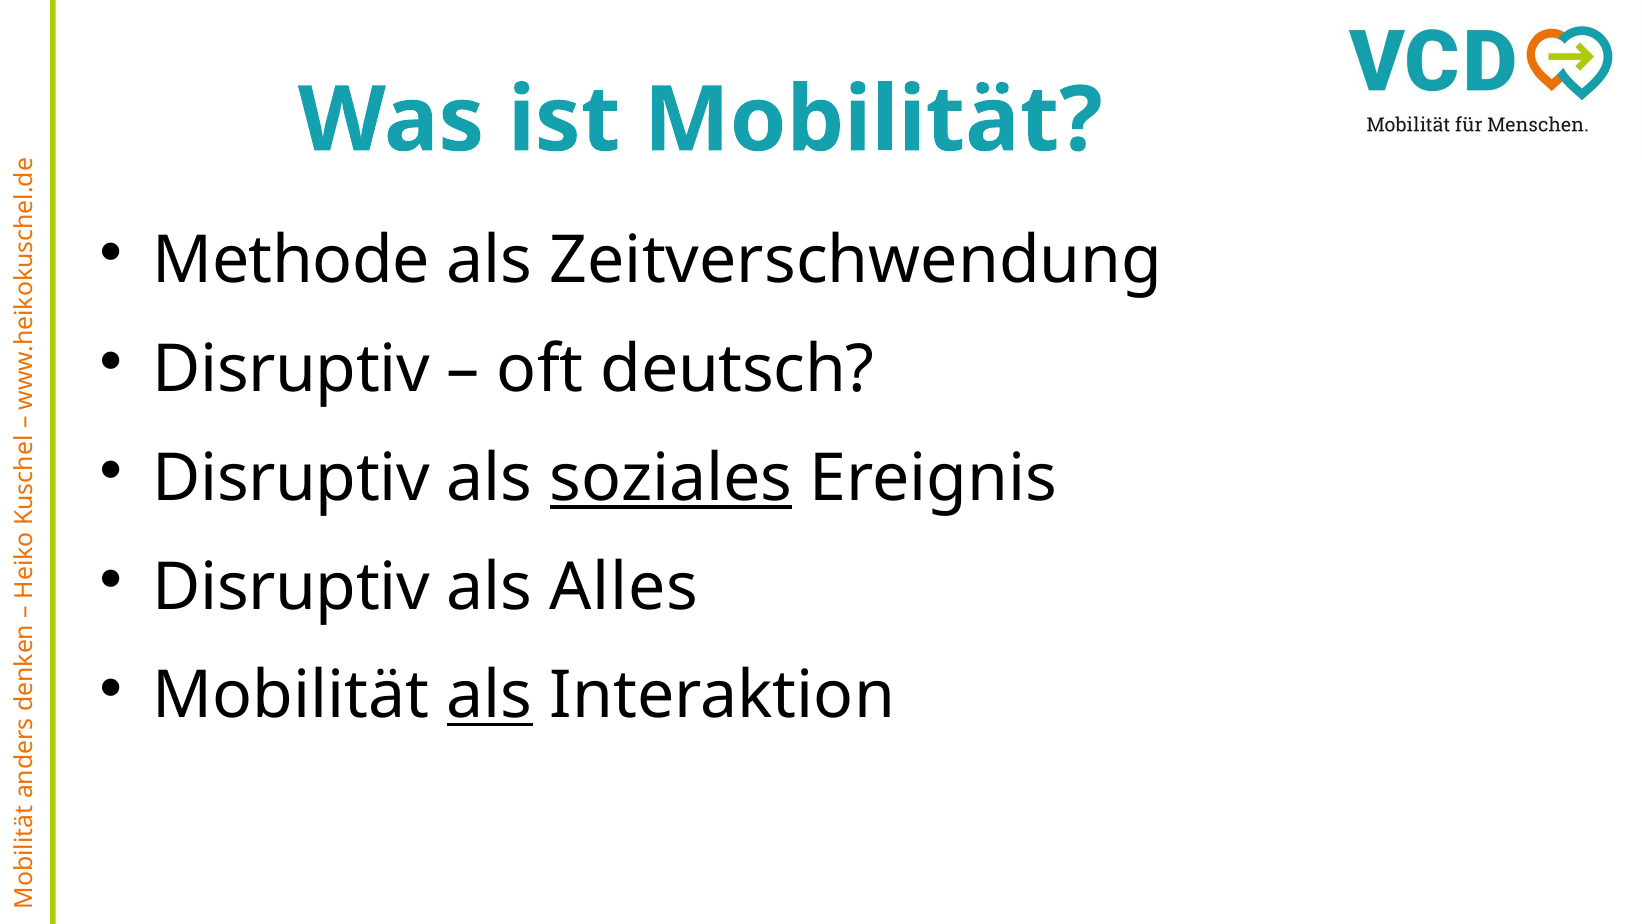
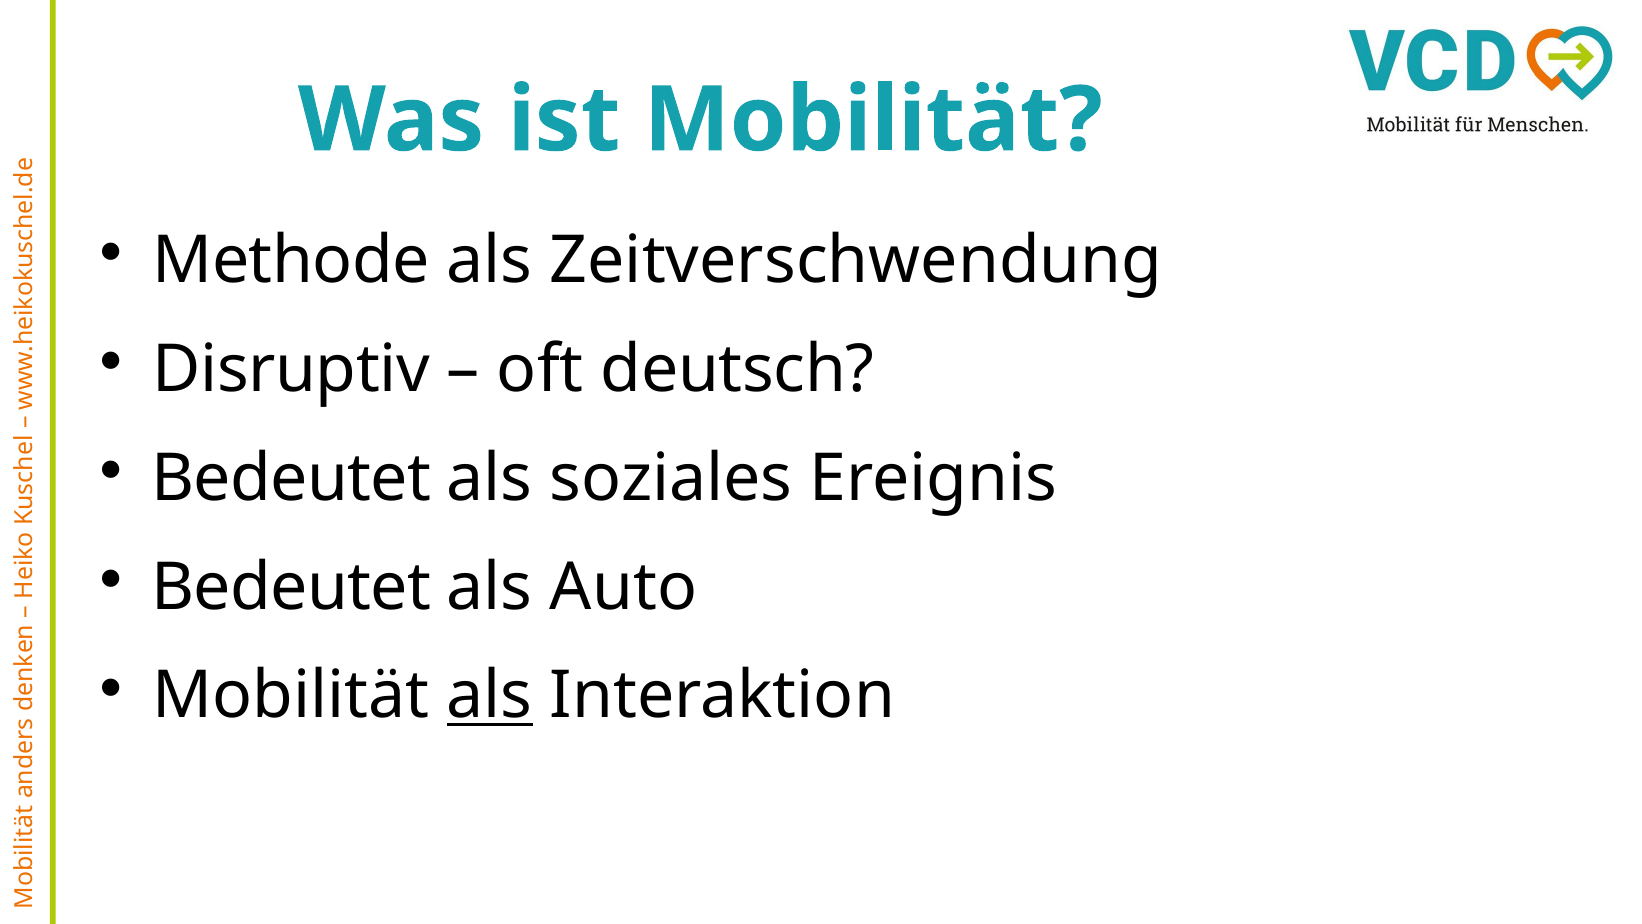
Disruptiv: Disruptiv -> Bedeutet (291, 478)
soziales underline: present -> none (671, 478)
Disruptiv: Disruptiv -> Bedeutet (291, 587)
Alles: Alles -> Auto (624, 587)
